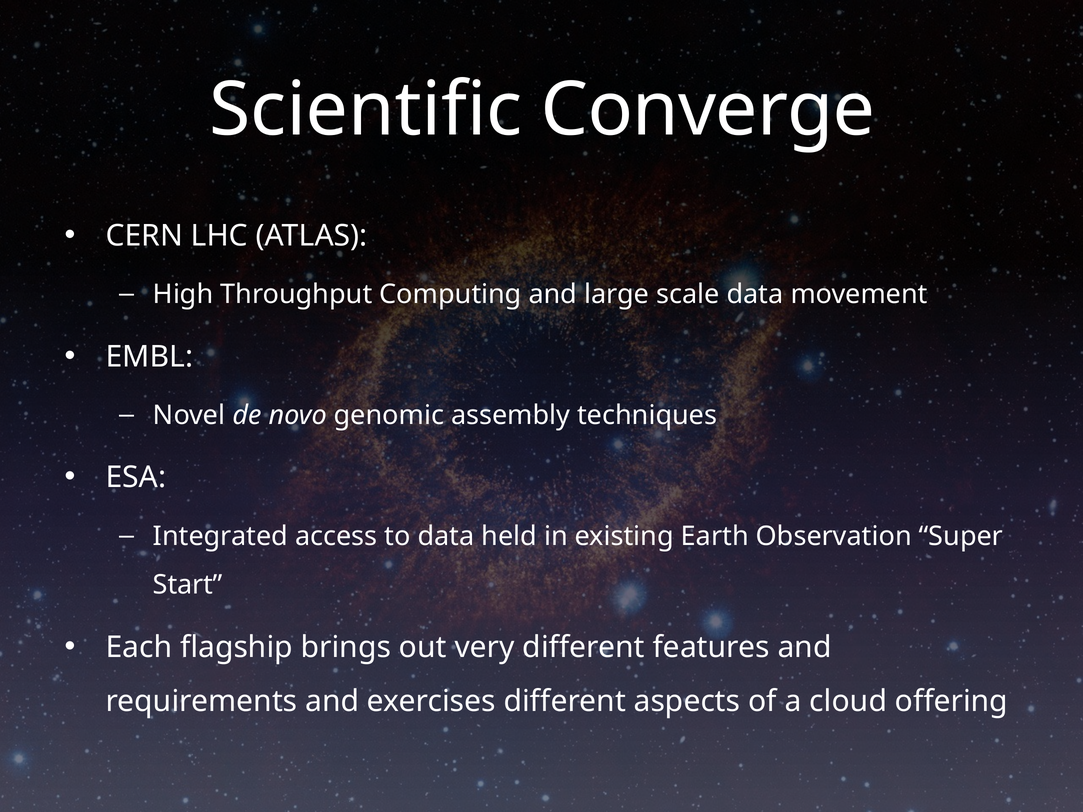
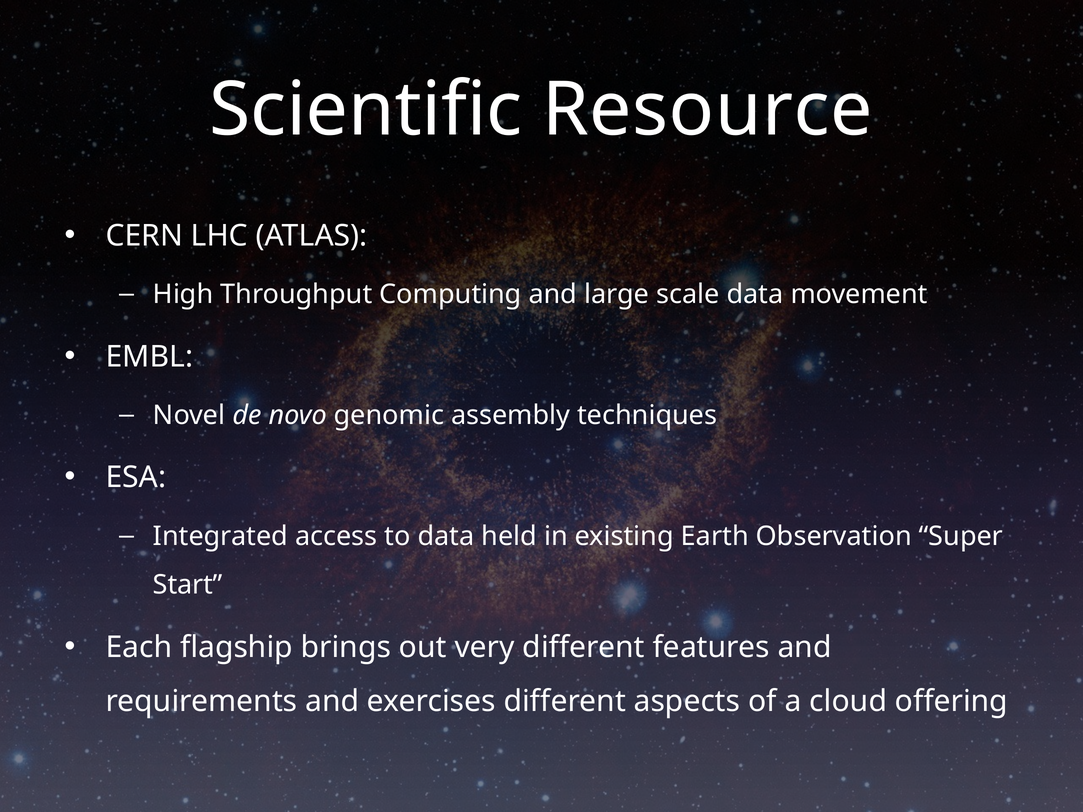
Converge: Converge -> Resource (707, 110)
